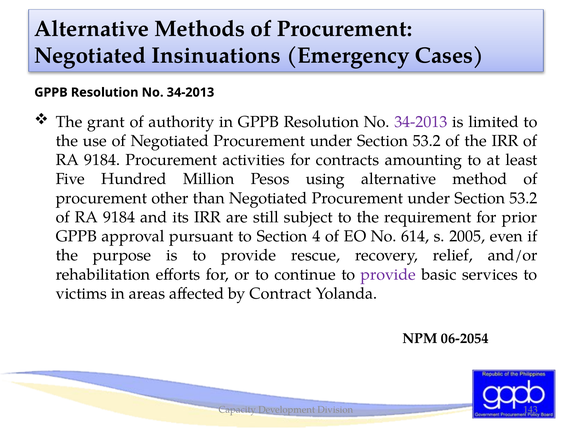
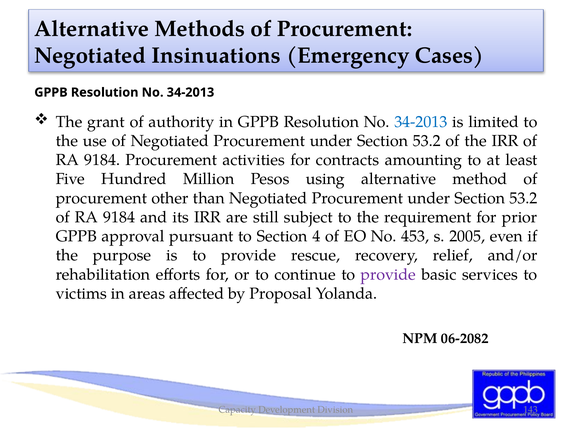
34-2013 colour: purple -> blue (421, 122)
614: 614 -> 453 (415, 236)
Contract: Contract -> Proposal (281, 293)
06-2054: 06-2054 -> 06-2082 (465, 339)
